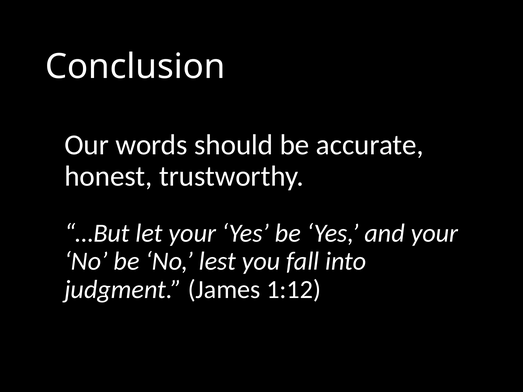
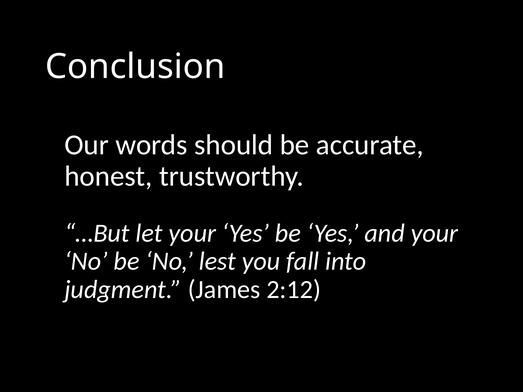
1:12: 1:12 -> 2:12 (294, 290)
